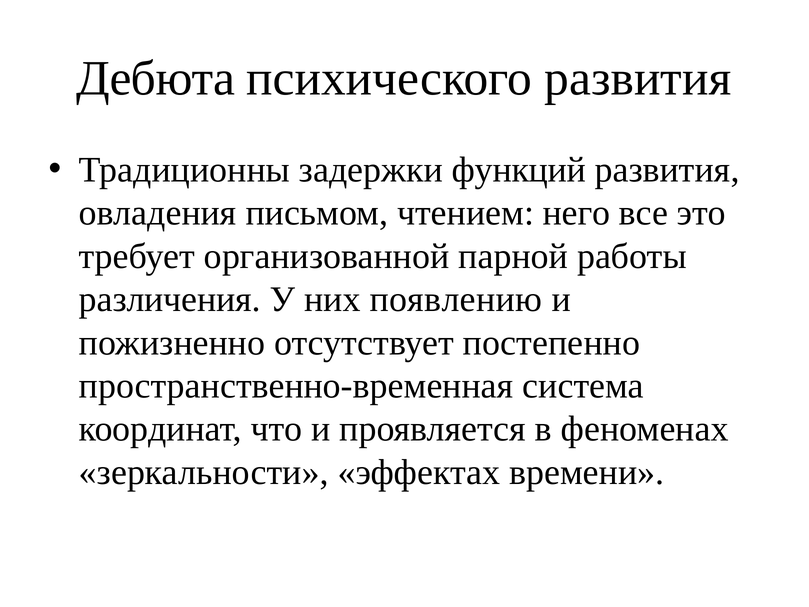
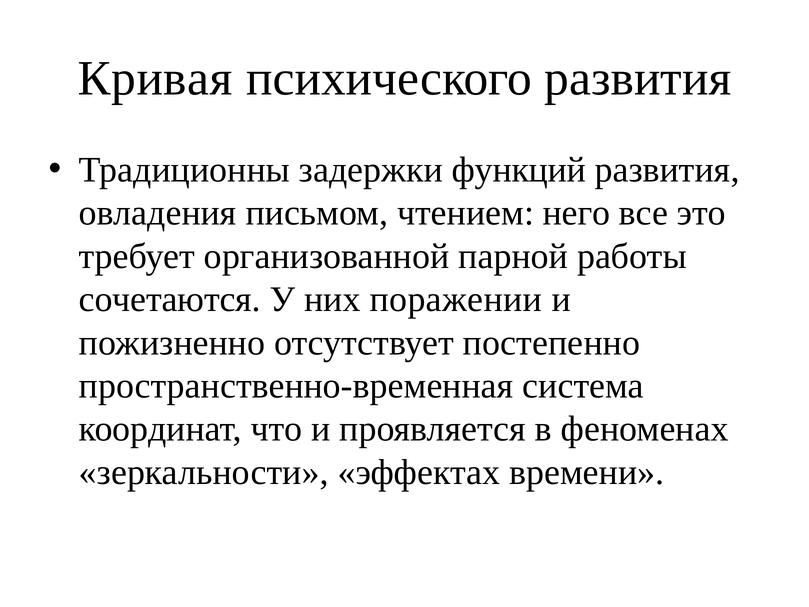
Дебюта: Дебюта -> Кривая (155, 78)
различения: различения -> сочетаются (170, 299)
появлению: появлению -> поражении (456, 299)
